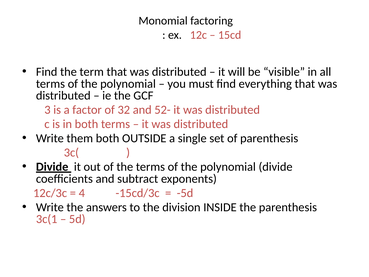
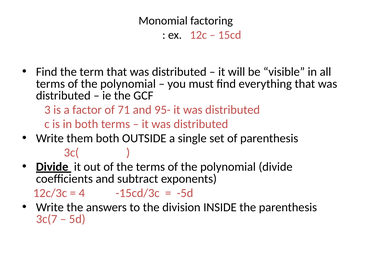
32: 32 -> 71 (124, 110)
52-: 52- -> 95- (163, 110)
3c(1: 3c(1 -> 3c(7 (47, 219)
